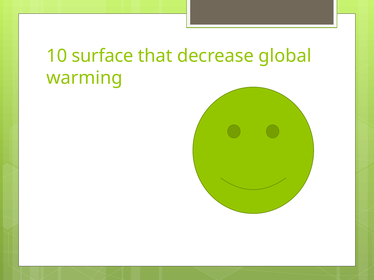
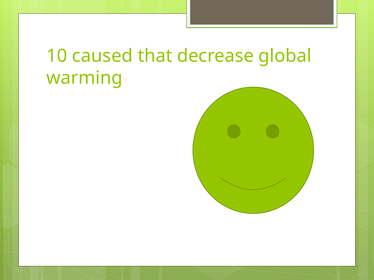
surface: surface -> caused (102, 56)
